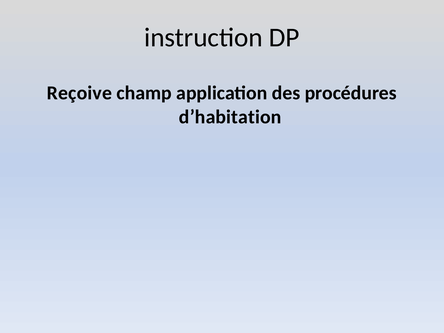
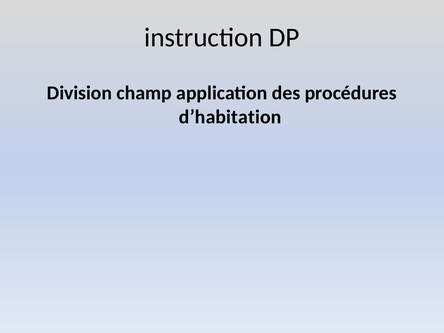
Reçoive: Reçoive -> Division (80, 93)
